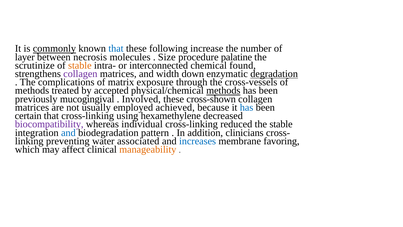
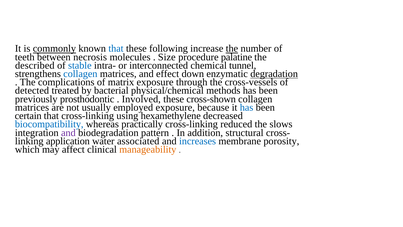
the underline: none -> present (232, 49)
layer: layer -> teeth (25, 57)
scrutinize: scrutinize -> described (35, 65)
stable colour: orange -> blue (80, 65)
found: found -> tunnel (243, 65)
collagen colour: purple -> blue (80, 74)
width: width -> effect (168, 74)
methods: methods -> detected (32, 91)
accepted: accepted -> bacterial (111, 91)
methods underline: present -> none (223, 91)
mucogingival: mucogingival -> prosthodontic (87, 99)
employed achieved: achieved -> exposure (175, 107)
biocompatibility colour: purple -> blue (49, 124)
individual: individual -> practically (142, 124)
the stable: stable -> slows (281, 124)
and colour: blue -> purple (68, 133)
clinicians: clinicians -> structural (245, 133)
preventing: preventing -> application (68, 141)
favoring: favoring -> porosity (281, 141)
